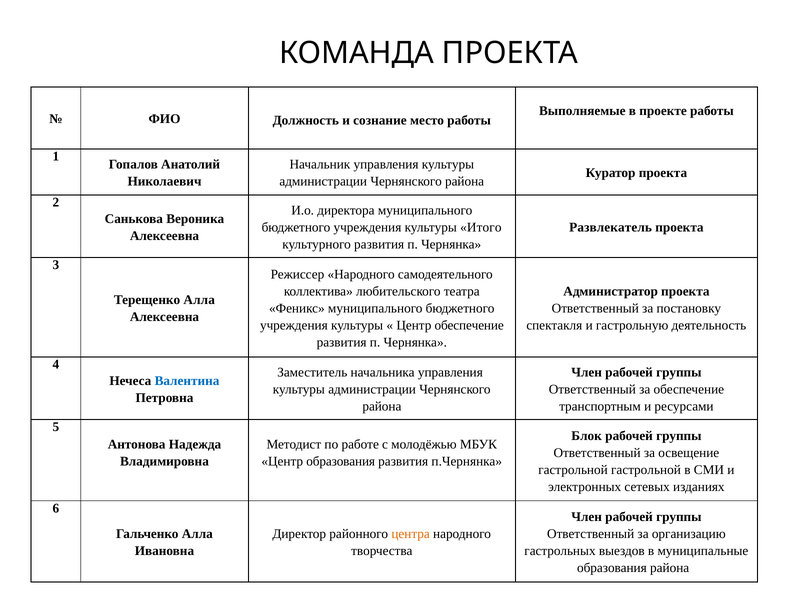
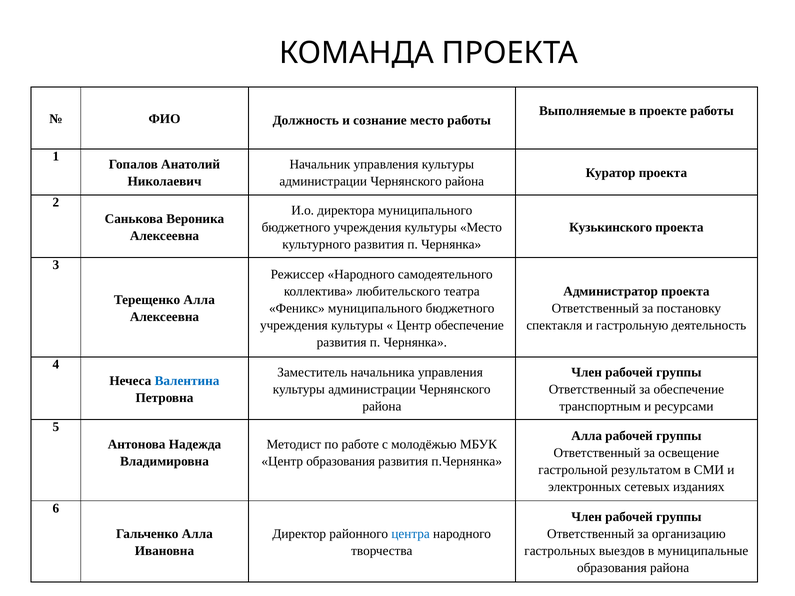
культуры Итого: Итого -> Место (481, 227)
Развлекатель: Развлекатель -> Кузькинского (611, 227)
Блок: Блок -> Алла (587, 436)
гастрольной гастрольной: гастрольной -> результатом (646, 470)
центра colour: orange -> blue (411, 534)
